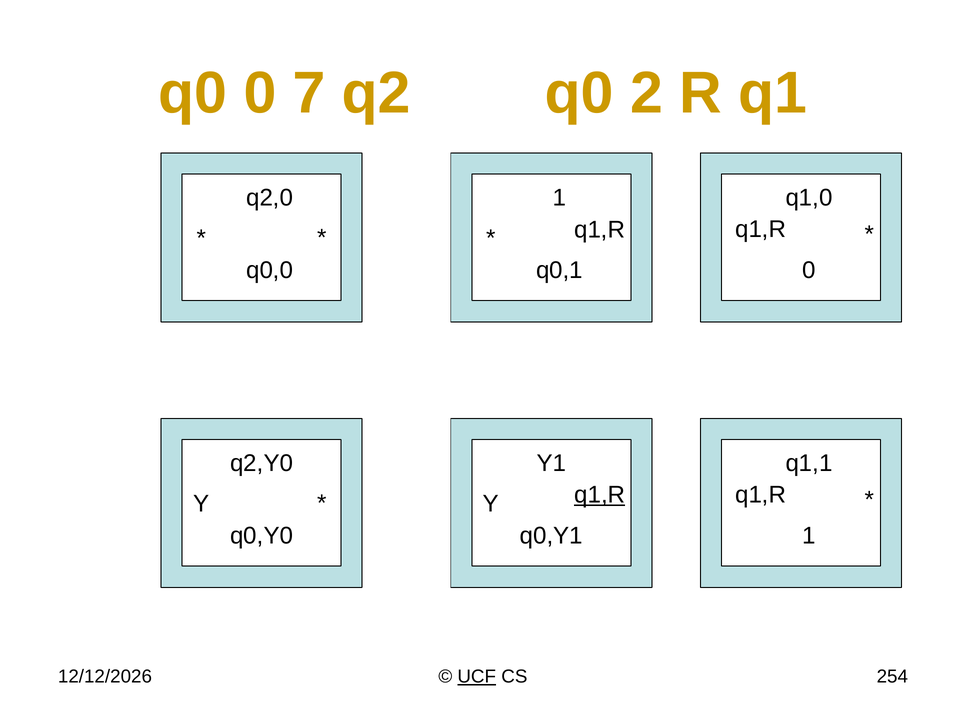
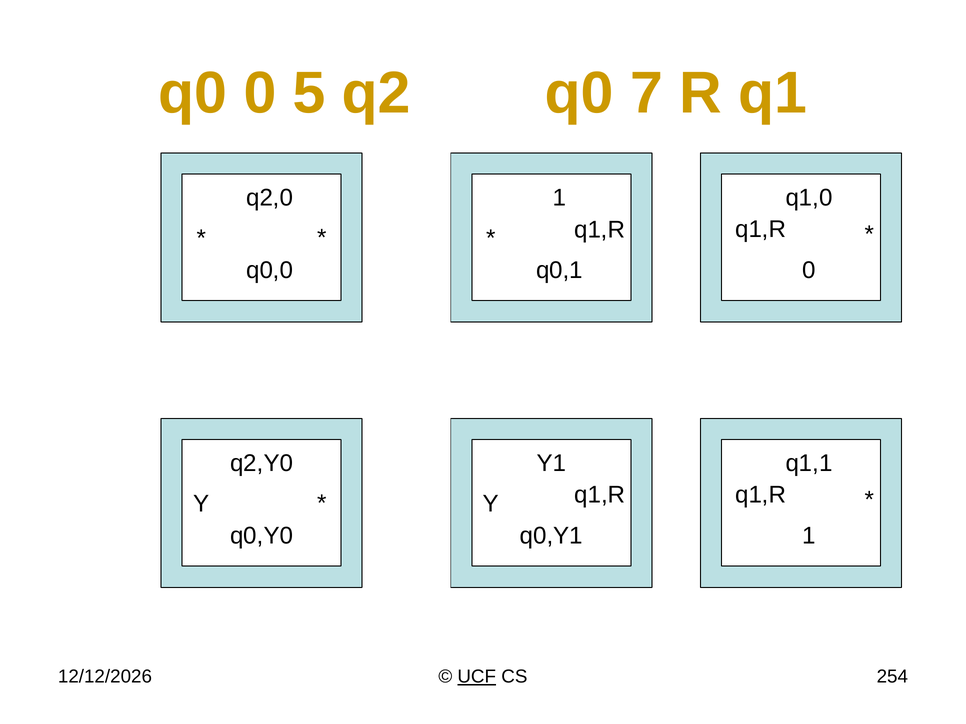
7: 7 -> 5 (309, 94)
2: 2 -> 7 (646, 94)
q1,R underline: present -> none (600, 495)
